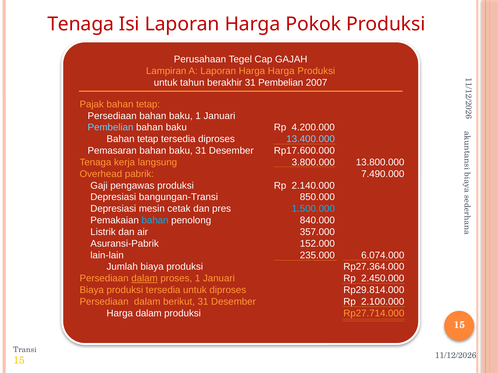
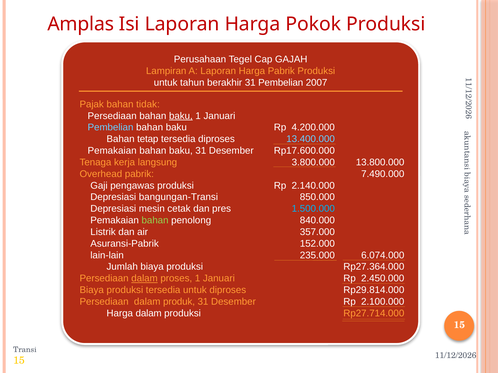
Tenaga: Tenaga -> Amplas (81, 24)
Harga Harga: Harga -> Pabrik (281, 71)
tetap: tetap -> tidak (148, 104)
baku underline: none -> present (181, 116)
Pemasaran: Pemasaran -> Pemakaian (112, 151)
bahan colour: light blue -> light green (155, 221)
berikut: berikut -> produk (179, 302)
